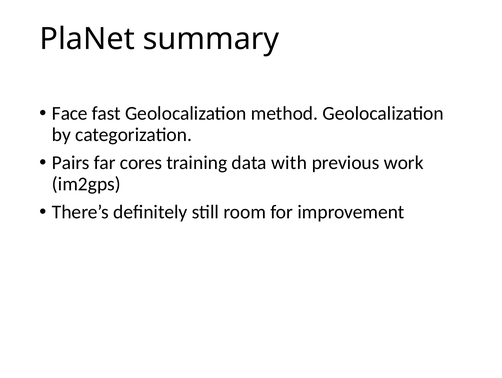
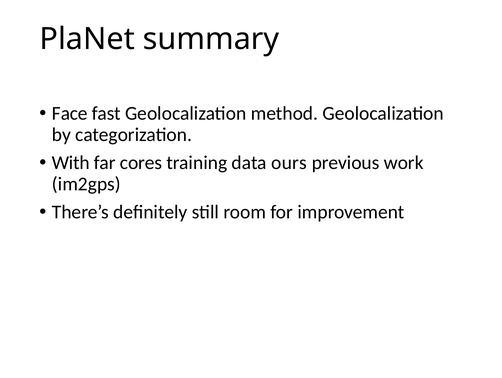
Pairs: Pairs -> With (71, 163)
with: with -> ours (289, 163)
